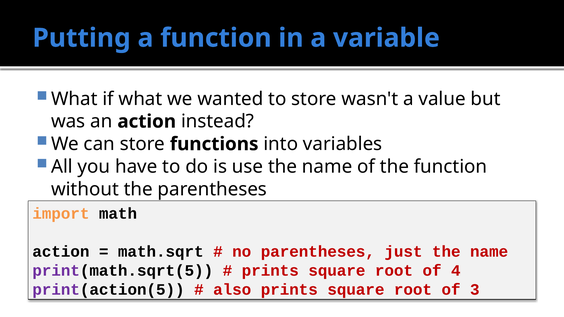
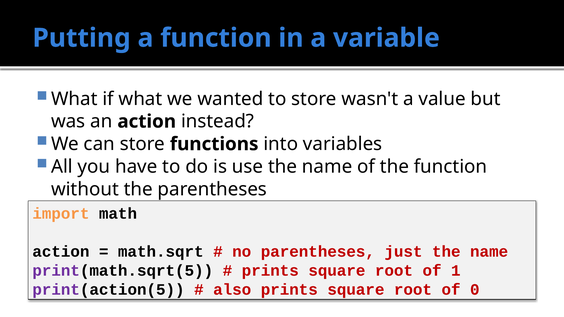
4: 4 -> 1 (456, 271)
3: 3 -> 0 (475, 290)
